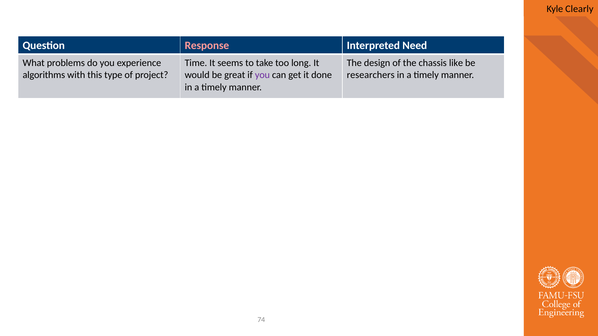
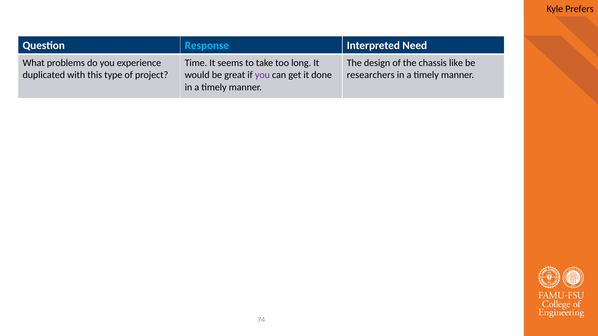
Clearly: Clearly -> Prefers (579, 9)
Response colour: pink -> light blue (207, 45)
algorithms: algorithms -> duplicated (44, 75)
